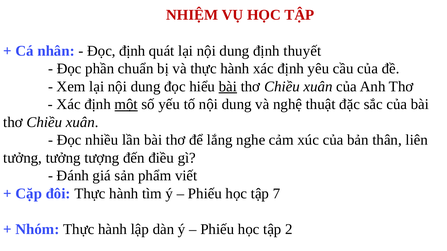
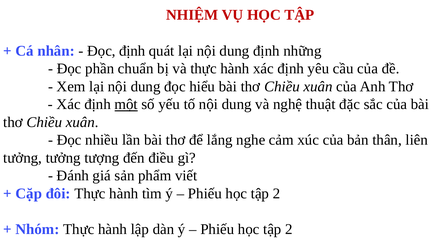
thuyết: thuyết -> những (302, 51)
bài underline: present -> none (228, 87)
7: 7 -> 2 (277, 194)
